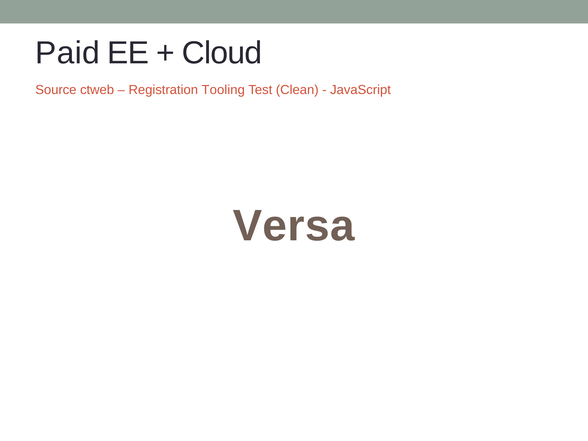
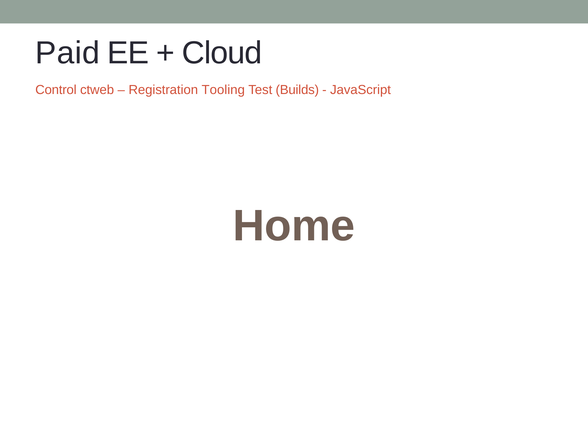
Source: Source -> Control (56, 90)
Clean: Clean -> Builds (297, 90)
Versa: Versa -> Home (294, 226)
